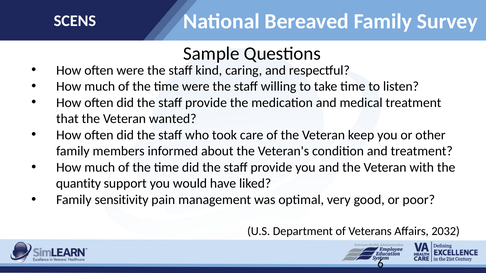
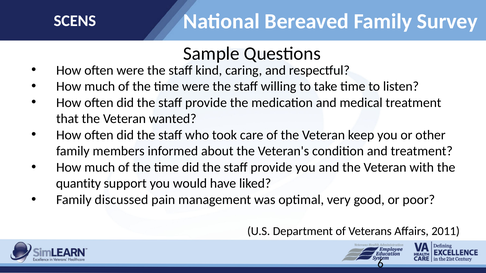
sensitivity: sensitivity -> discussed (121, 200)
2032: 2032 -> 2011 (446, 231)
